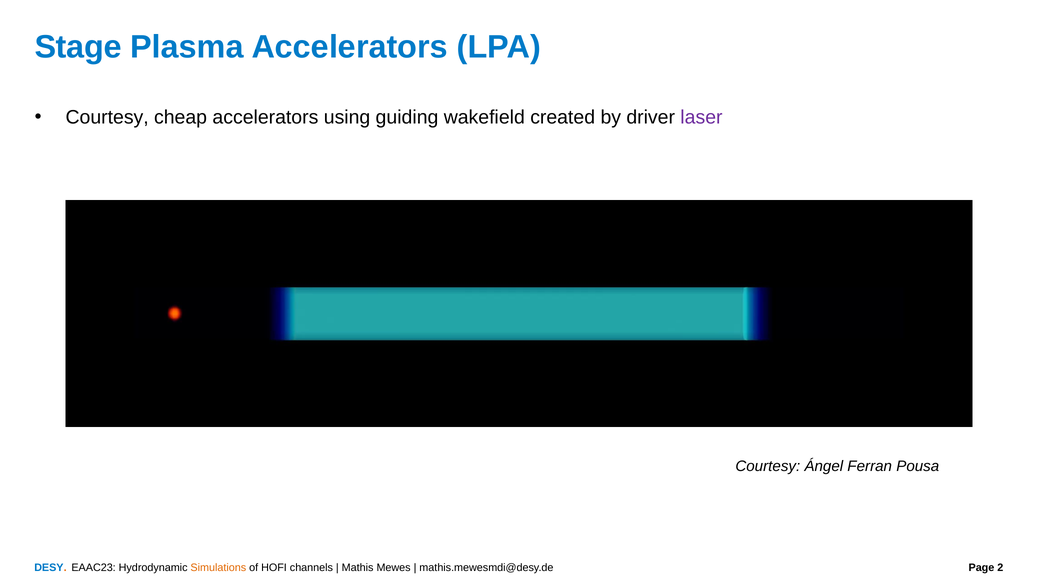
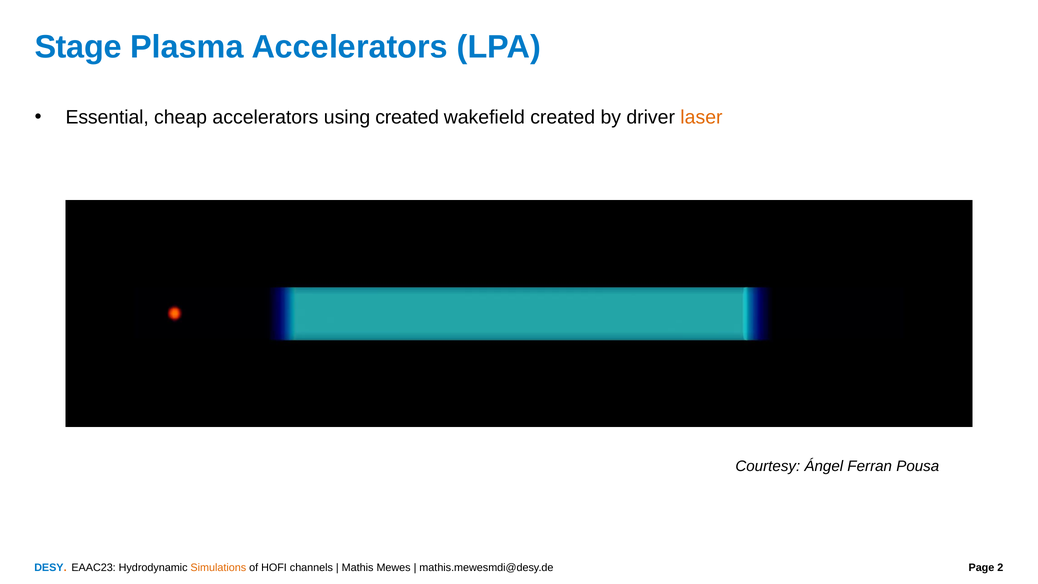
Courtesy: Courtesy -> Essential (107, 117)
using guiding: guiding -> created (407, 117)
laser colour: purple -> orange (701, 117)
